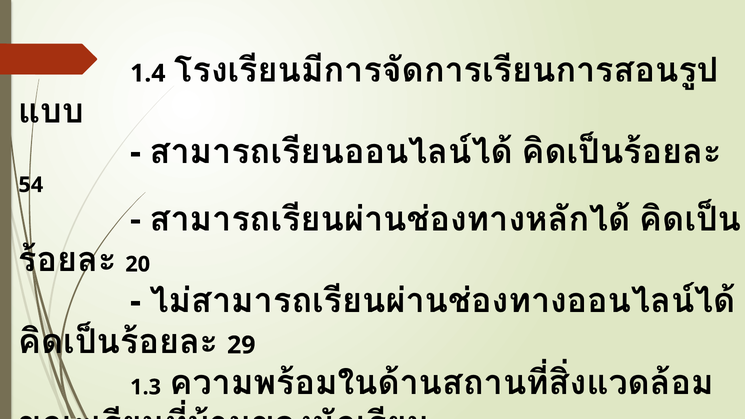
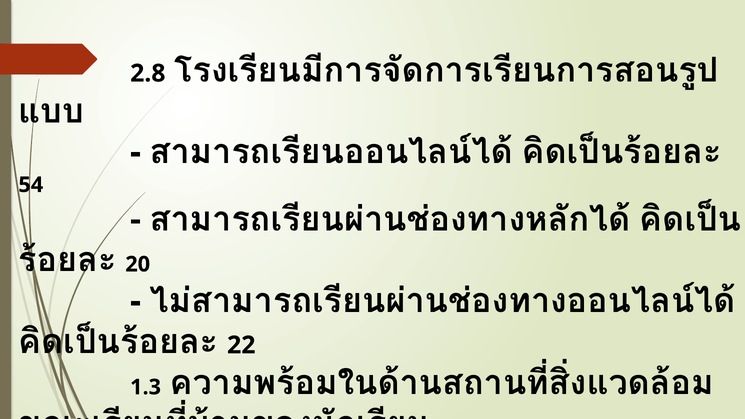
1.4: 1.4 -> 2.8 (148, 73)
29: 29 -> 22 (241, 345)
